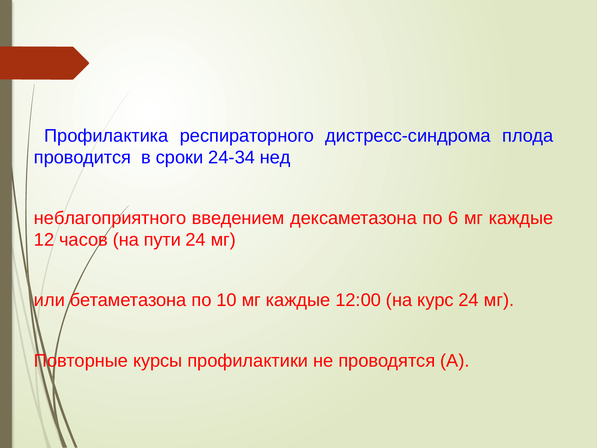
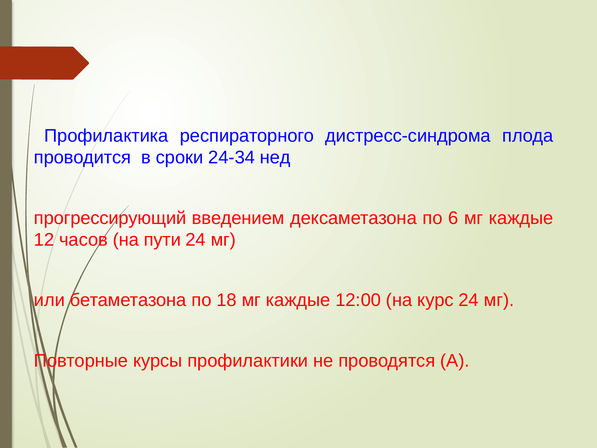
неблагоприятного: неблагоприятного -> прогрессирующий (110, 218)
10: 10 -> 18 (227, 300)
